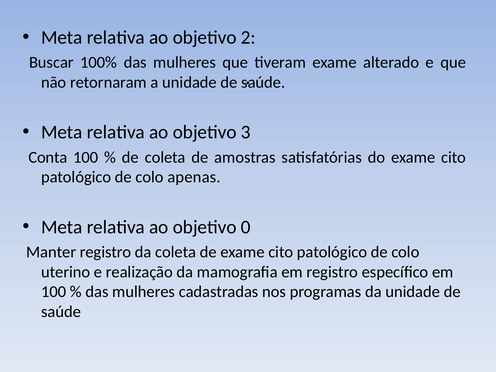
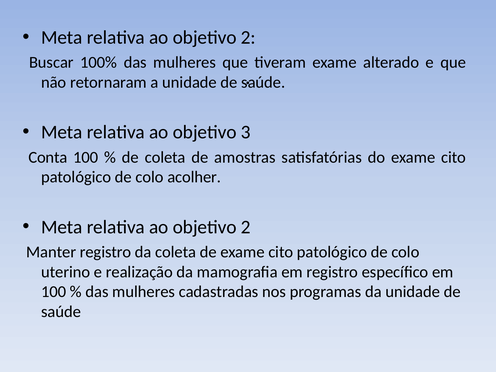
apenas: apenas -> acolher (194, 177)
0: 0 -> 2 (246, 227)
